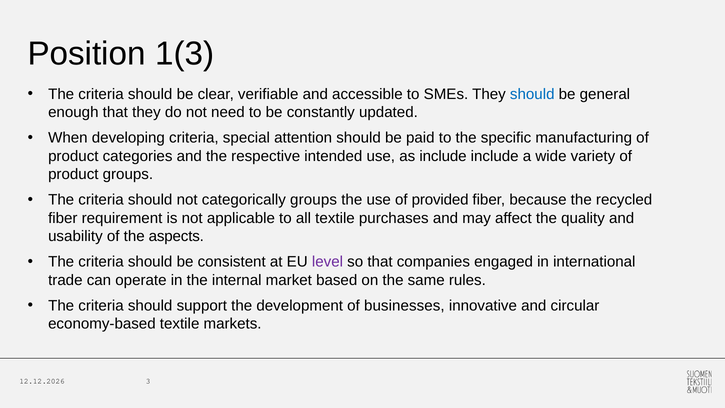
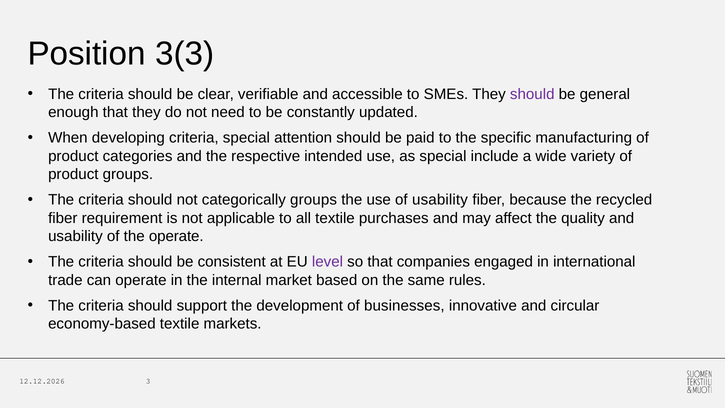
1(3: 1(3 -> 3(3 (185, 54)
should colour: blue -> purple (532, 94)
as include: include -> special (443, 156)
of provided: provided -> usability (440, 200)
the aspects: aspects -> operate (176, 236)
